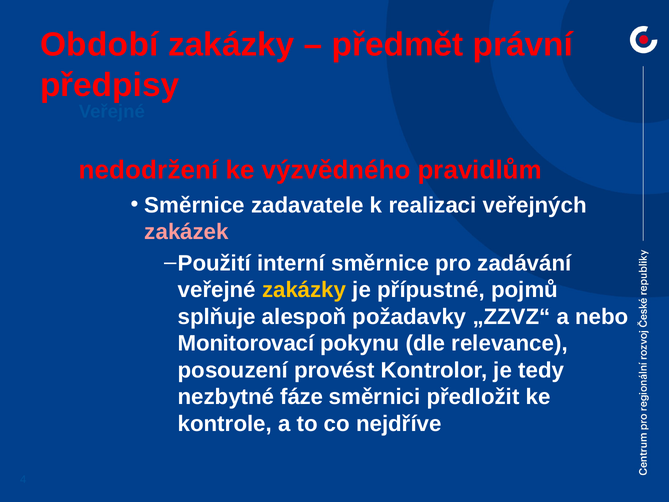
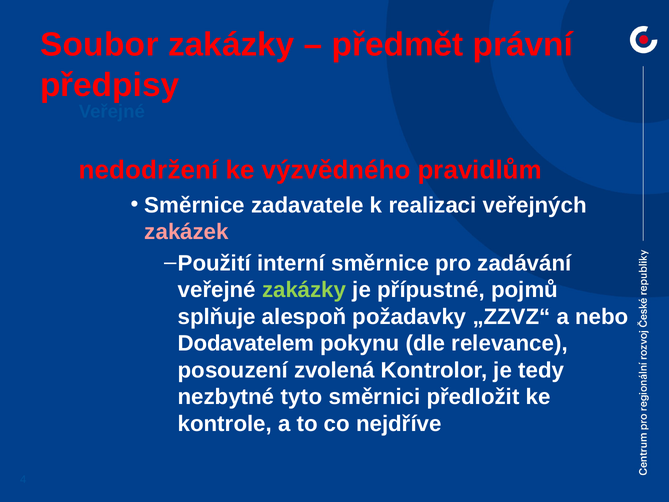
Období: Období -> Soubor (99, 45)
zakázky colour: yellow -> light green (304, 290)
Monitorovací: Monitorovací -> Dodavatelem (246, 343)
provést: provést -> zvolená (335, 370)
fáze: fáze -> tyto (301, 397)
